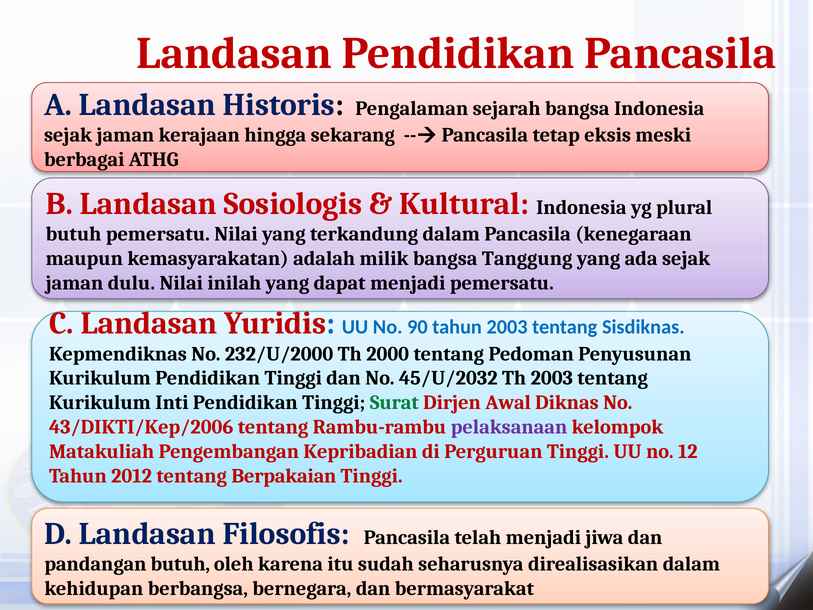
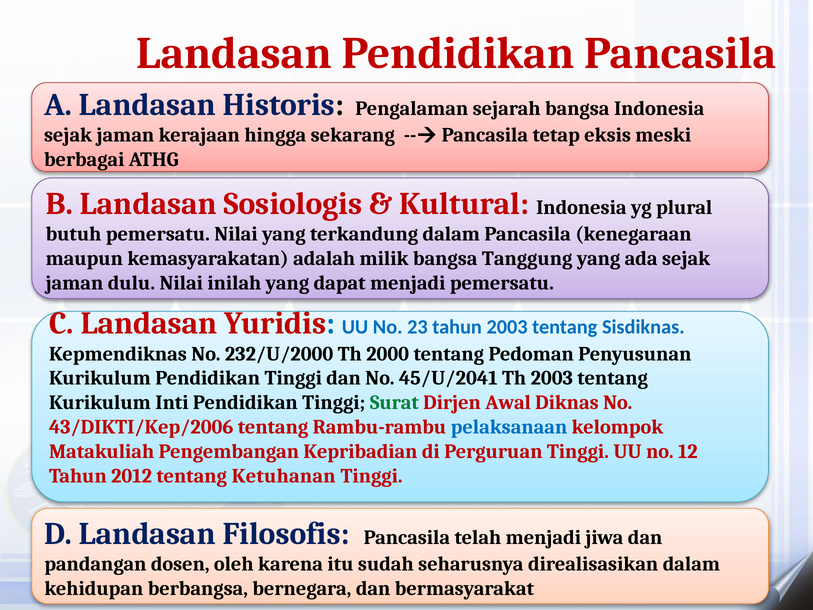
90: 90 -> 23 (417, 327)
45/U/2032: 45/U/2032 -> 45/U/2041 (448, 378)
pelaksanaan colour: purple -> blue (509, 427)
Berpakaian: Berpakaian -> Ketuhanan (284, 476)
pandangan butuh: butuh -> dosen (180, 564)
